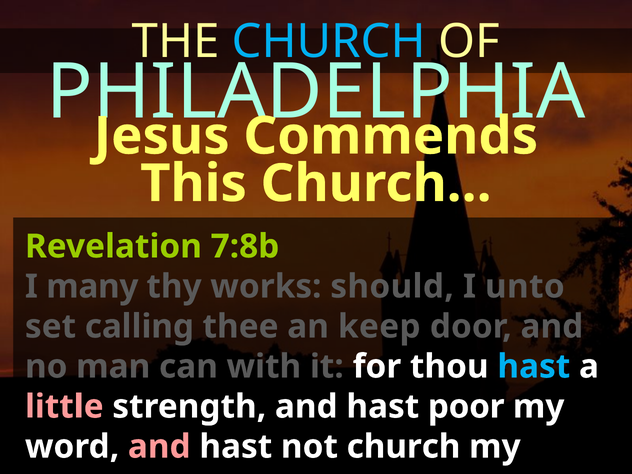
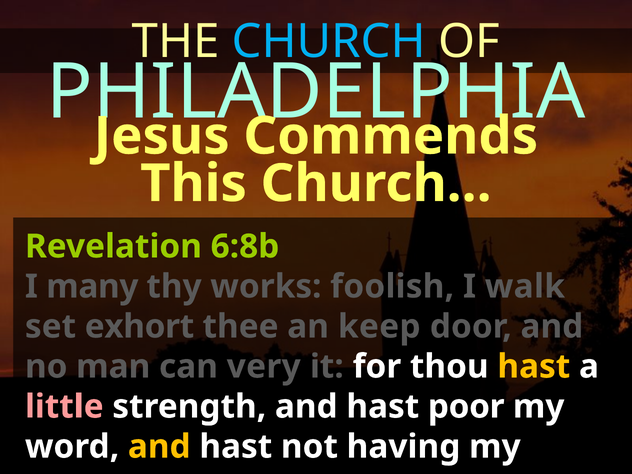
7:8b: 7:8b -> 6:8b (245, 246)
should: should -> foolish (392, 287)
unto: unto -> walk (525, 287)
calling: calling -> exhort (139, 327)
with: with -> very (264, 367)
hast colour: light blue -> yellow (534, 367)
and colour: pink -> yellow (159, 447)
not church: church -> having (403, 447)
